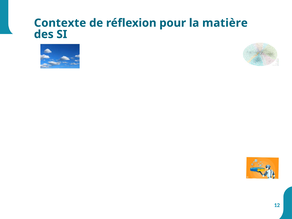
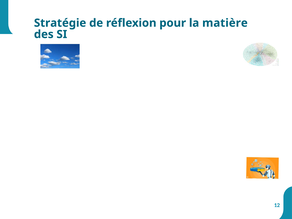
Contexte: Contexte -> Stratégie (60, 23)
